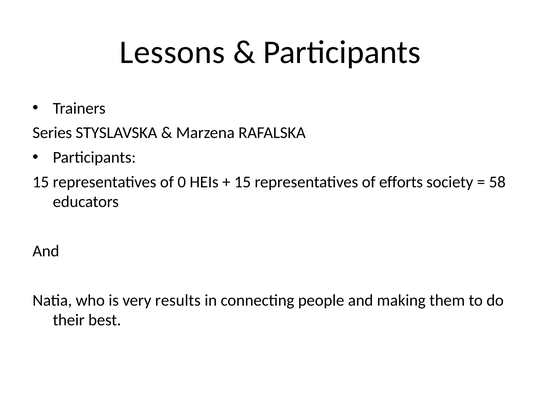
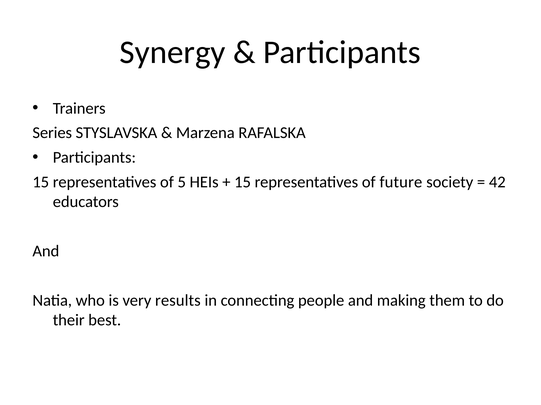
Lessons: Lessons -> Synergy (173, 52)
0: 0 -> 5 (182, 182)
efforts: efforts -> future (401, 182)
58: 58 -> 42 (497, 182)
